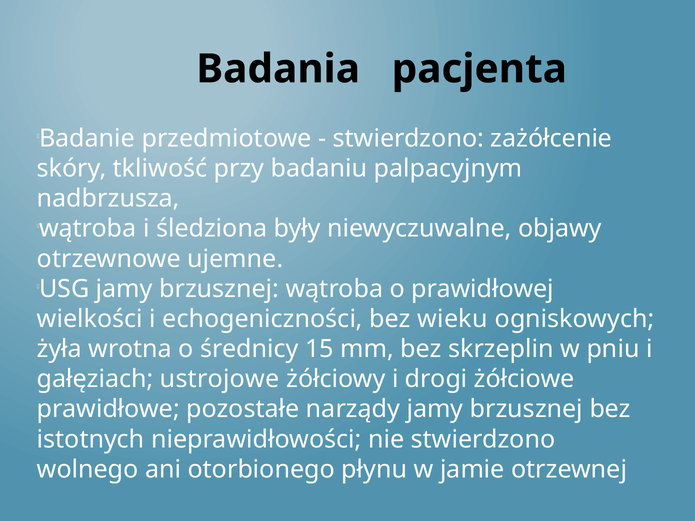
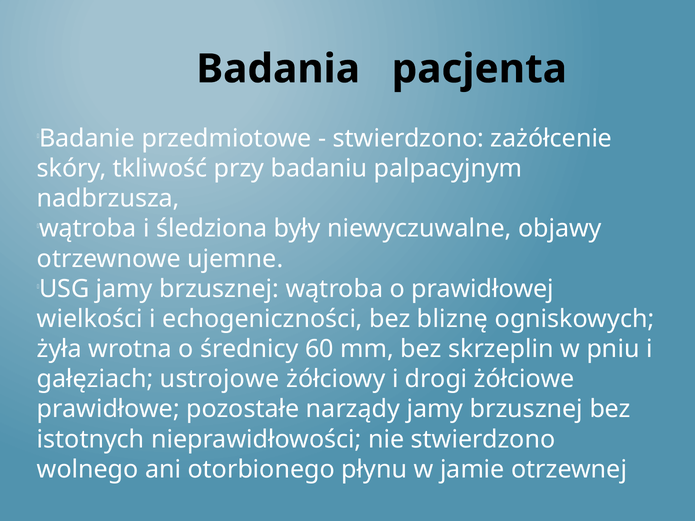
wieku: wieku -> bliznę (452, 319)
15: 15 -> 60 (319, 349)
